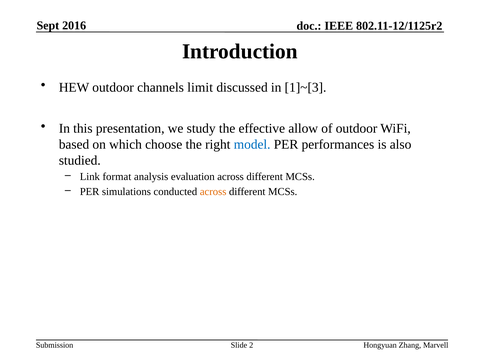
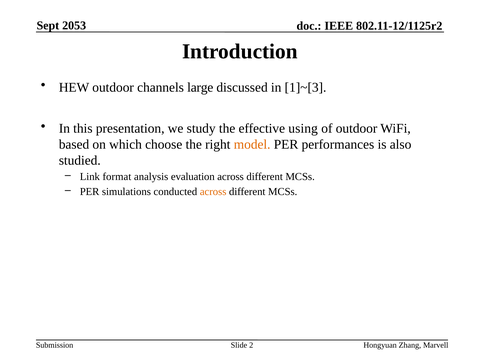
2016: 2016 -> 2053 (74, 26)
limit: limit -> large (200, 87)
allow: allow -> using (303, 128)
model colour: blue -> orange (252, 144)
